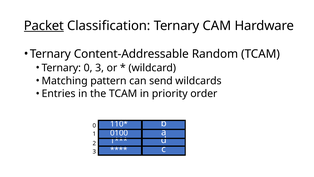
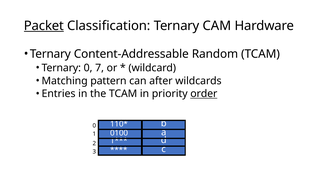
0 3: 3 -> 7 (100, 68)
send: send -> after (161, 81)
order underline: none -> present (204, 93)
